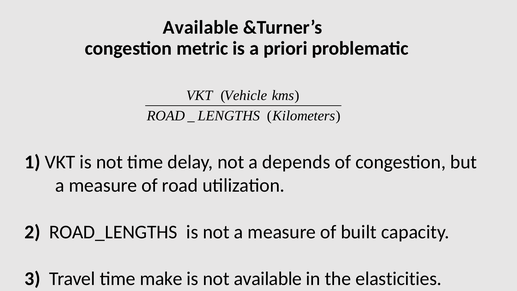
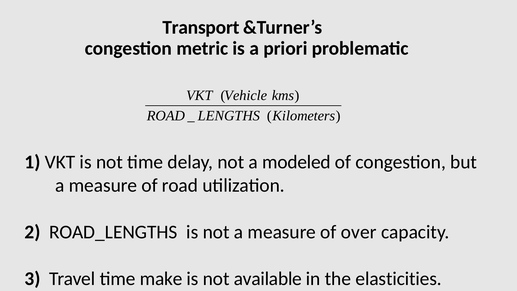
Available: Available -> Transport (201, 28)
depends: depends -> modeled (296, 162)
built: built -> over (359, 232)
